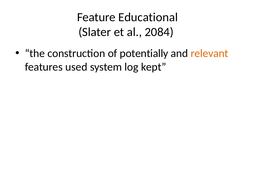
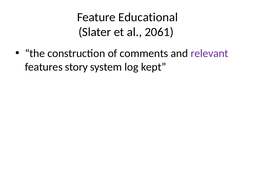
2084: 2084 -> 2061 (159, 32)
potentially: potentially -> comments (144, 53)
relevant colour: orange -> purple (210, 53)
used: used -> story (76, 67)
